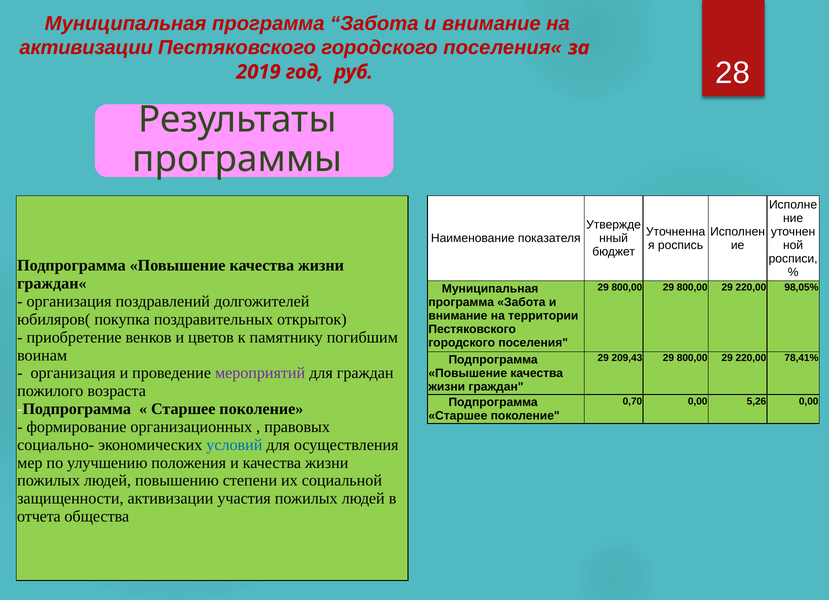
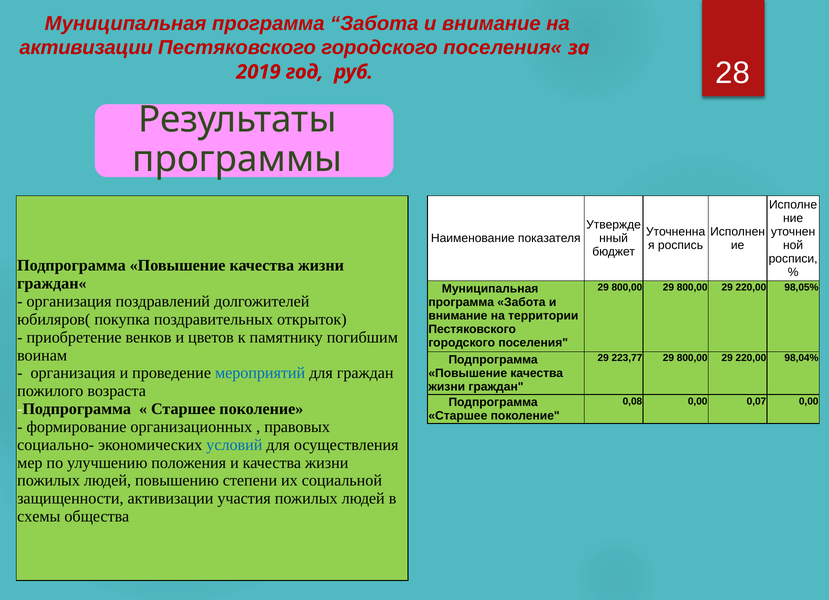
209,43: 209,43 -> 223,77 (627, 358)
78,41%: 78,41% -> 98,04% (802, 358)
мероприятий colour: purple -> blue (260, 373)
0,70: 0,70 -> 0,08 (632, 401)
5,26: 5,26 -> 0,07 (756, 401)
отчета: отчета -> схемы (39, 517)
